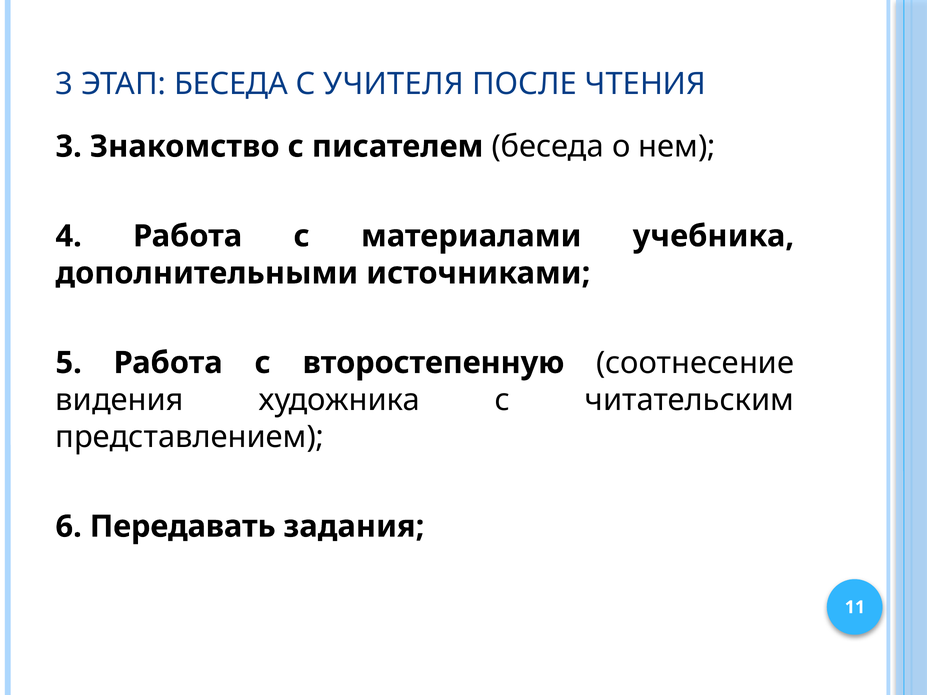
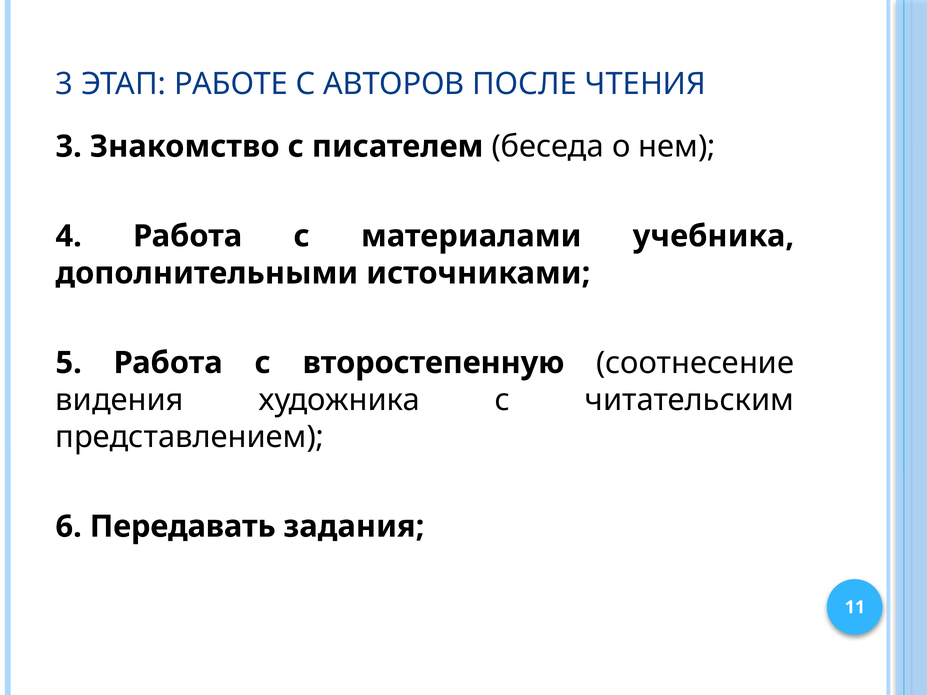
ЭТАП БЕСЕДА: БЕСЕДА -> РАБОТЕ (231, 84)
УЧИТЕЛЯ: УЧИТЕЛЯ -> АВТОРОВ (394, 84)
